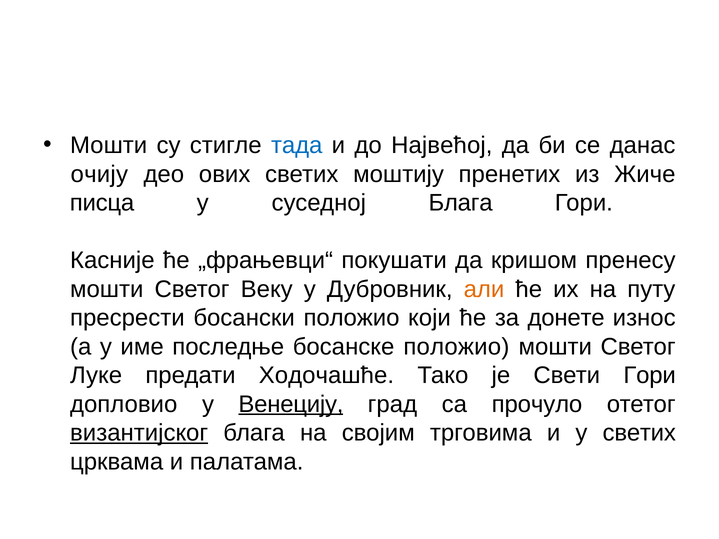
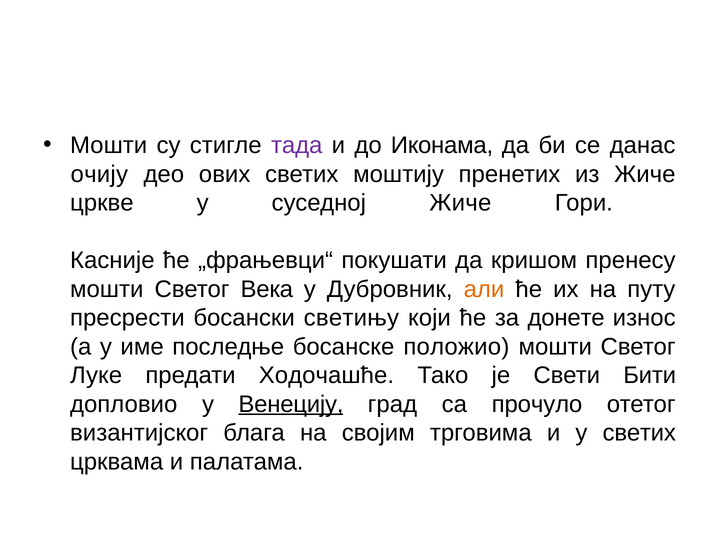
тада colour: blue -> purple (297, 145)
Највећој: Највећој -> Иконама (442, 145)
писца: писца -> цркве (102, 203)
суседној Блага: Блага -> Жиче (460, 203)
Веку: Веку -> Века (267, 289)
босански положио: положио -> светињу (351, 318)
Свети Гори: Гори -> Бити (650, 376)
византијског underline: present -> none (139, 433)
